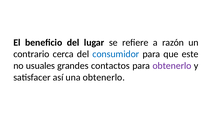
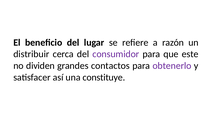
contrario: contrario -> distribuir (31, 54)
consumidor colour: blue -> purple (116, 54)
usuales: usuales -> dividen (40, 66)
una obtenerlo: obtenerlo -> constituye (104, 78)
